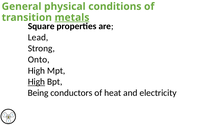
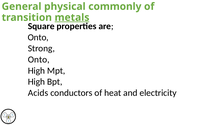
conditions: conditions -> commonly (115, 7)
Lead: Lead -> Onto (38, 37)
High underline: present -> none (36, 82)
Being: Being -> Acids (38, 93)
